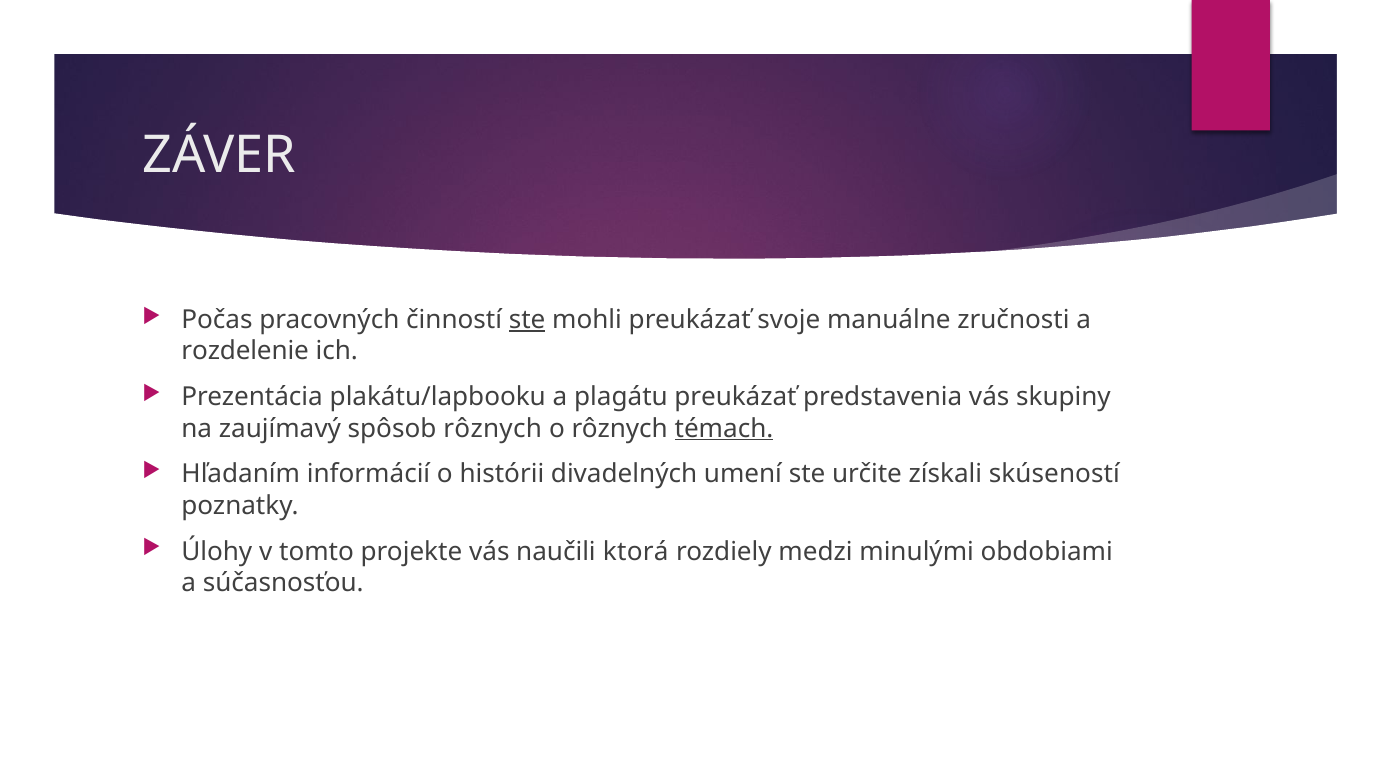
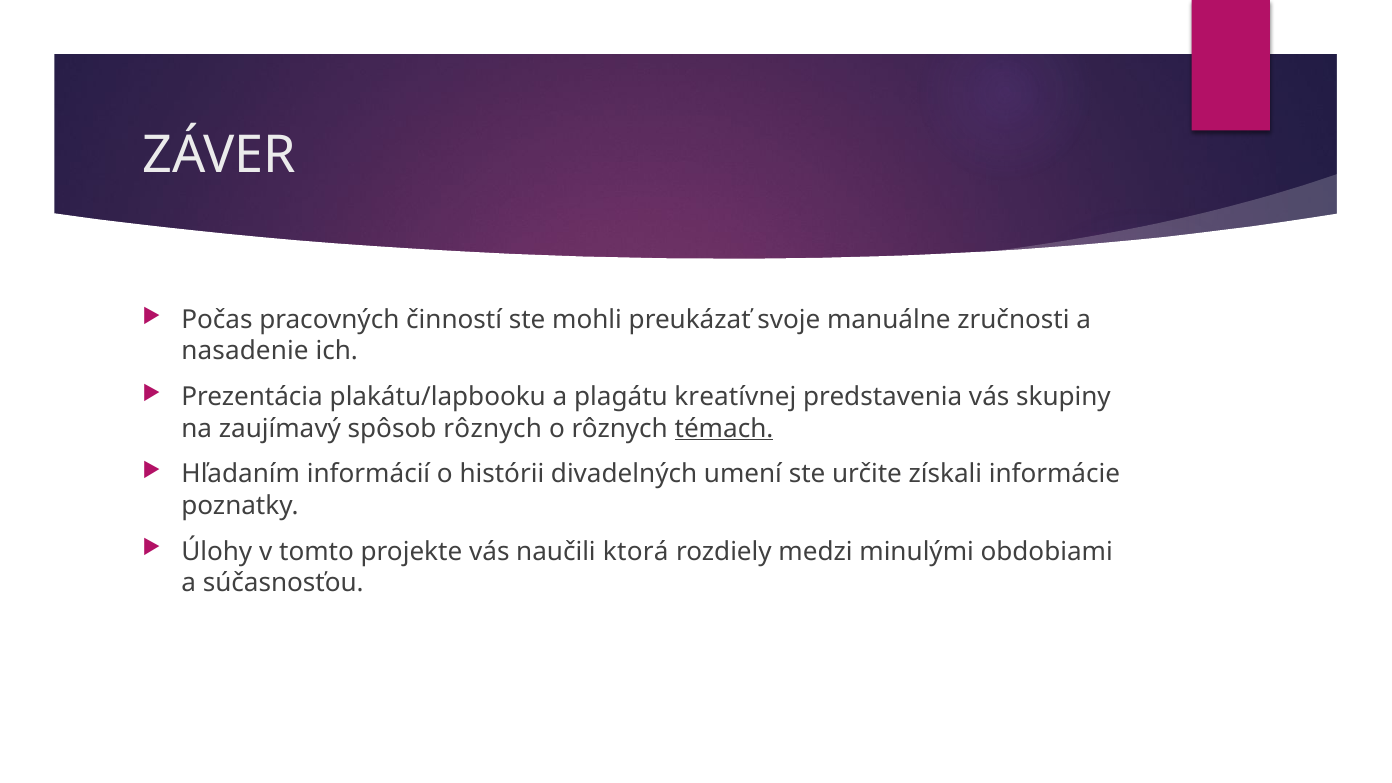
ste underline: present -> none (527, 320)
rozdelenie: rozdelenie -> nasadenie (245, 351)
plagátu preukázať: preukázať -> kreatívnej (735, 397)
skúseností: skúseností -> informácie (1054, 474)
